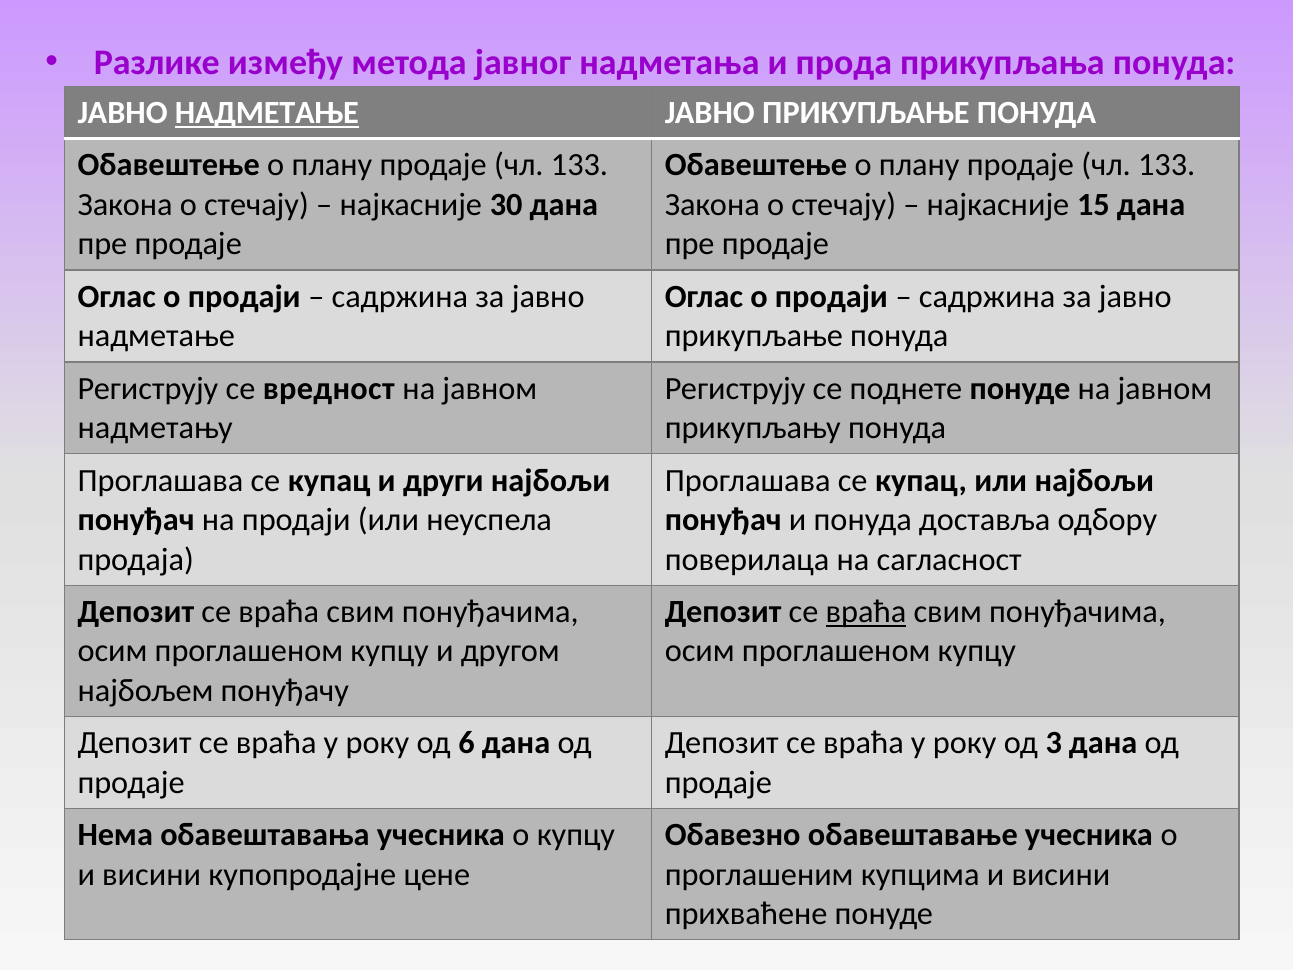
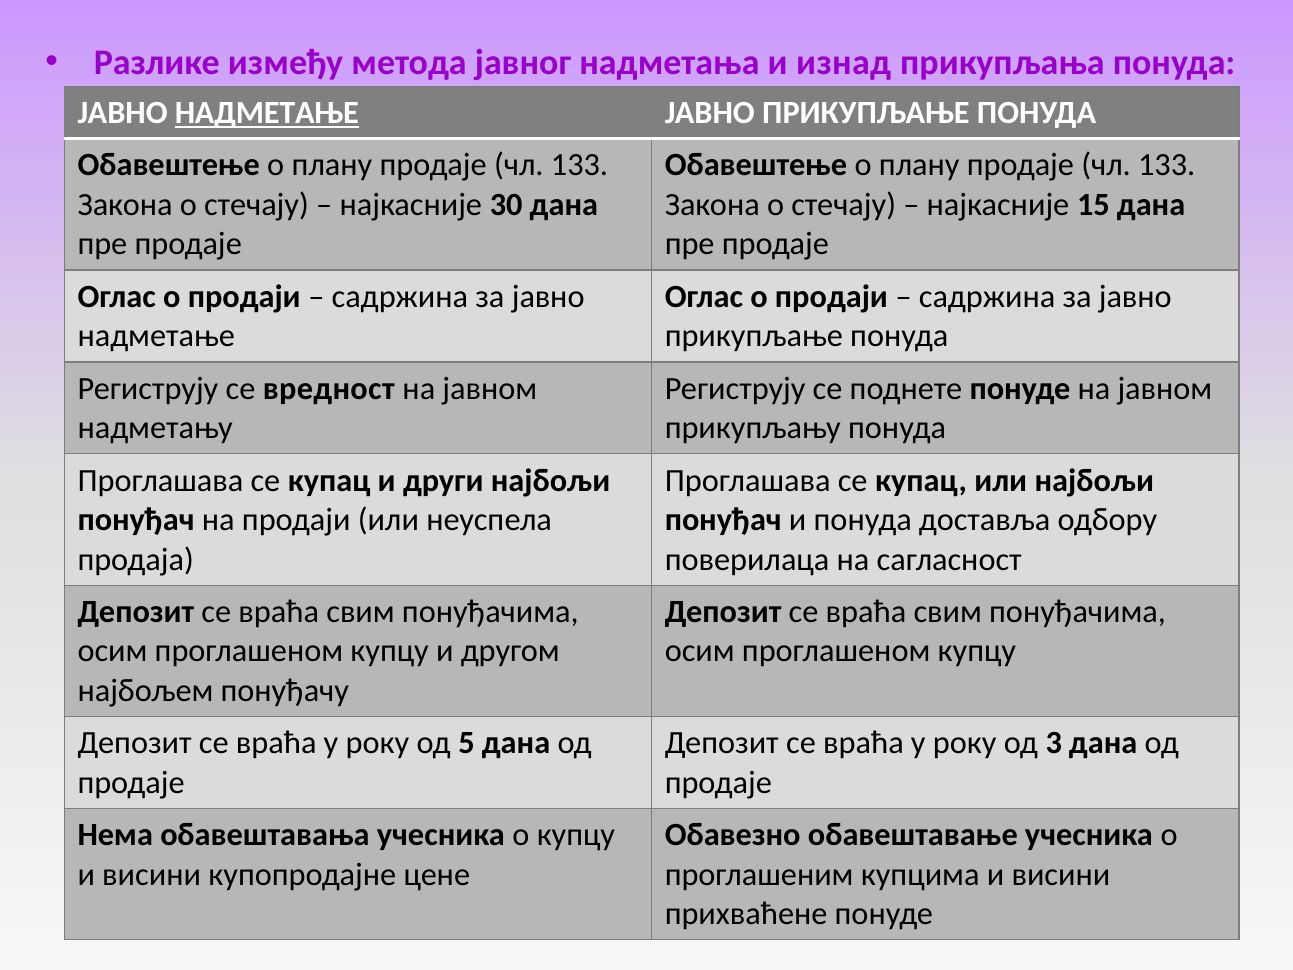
прода: прода -> изнад (844, 63)
враћа underline: present -> none (866, 612)
6: 6 -> 5 (467, 743)
